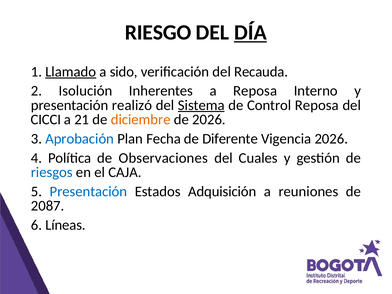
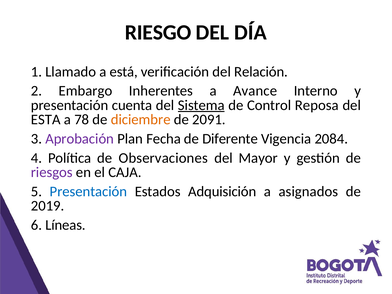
DÍA underline: present -> none (250, 32)
Llamado underline: present -> none (71, 72)
sido: sido -> está (124, 72)
Recauda: Recauda -> Relación (261, 72)
Isolución: Isolución -> Embargo (85, 91)
a Reposa: Reposa -> Avance (255, 91)
realizó: realizó -> cuenta (132, 105)
CICCI: CICCI -> ESTA (46, 120)
21: 21 -> 78 (82, 120)
de 2026: 2026 -> 2091 (209, 120)
Aprobación colour: blue -> purple (80, 139)
Vigencia 2026: 2026 -> 2084 (331, 139)
Cuales: Cuales -> Mayor (258, 158)
riesgos colour: blue -> purple (52, 172)
reuniones: reuniones -> asignados (308, 191)
2087: 2087 -> 2019 (48, 206)
